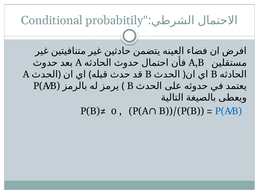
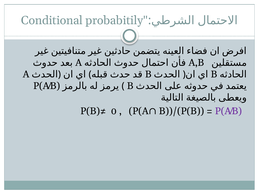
P(A⁄B colour: blue -> purple (228, 111)
